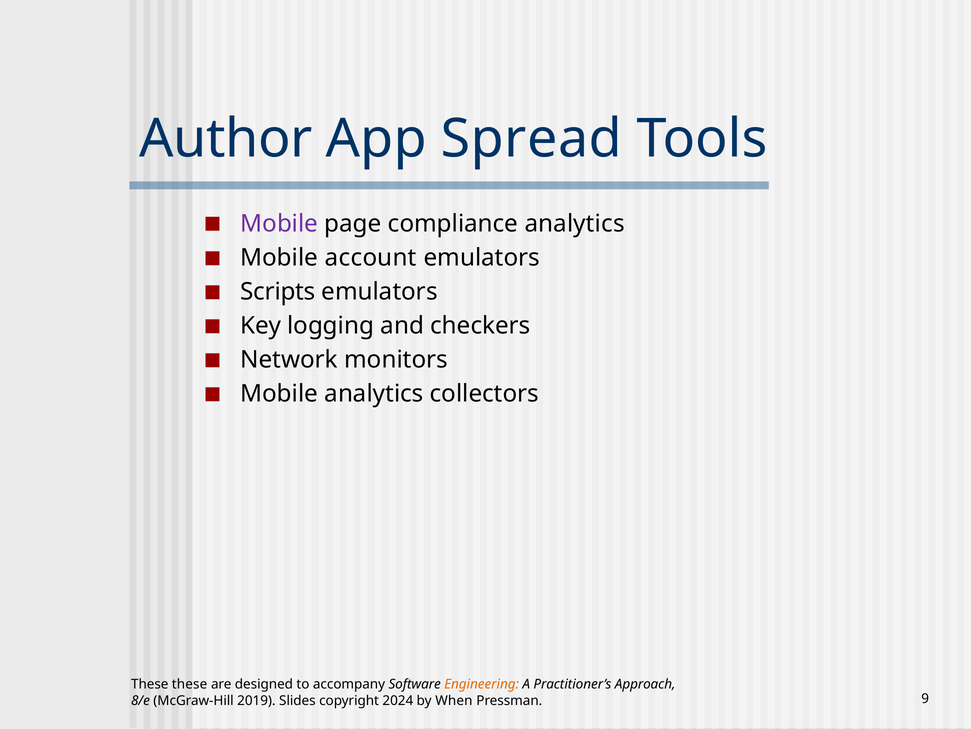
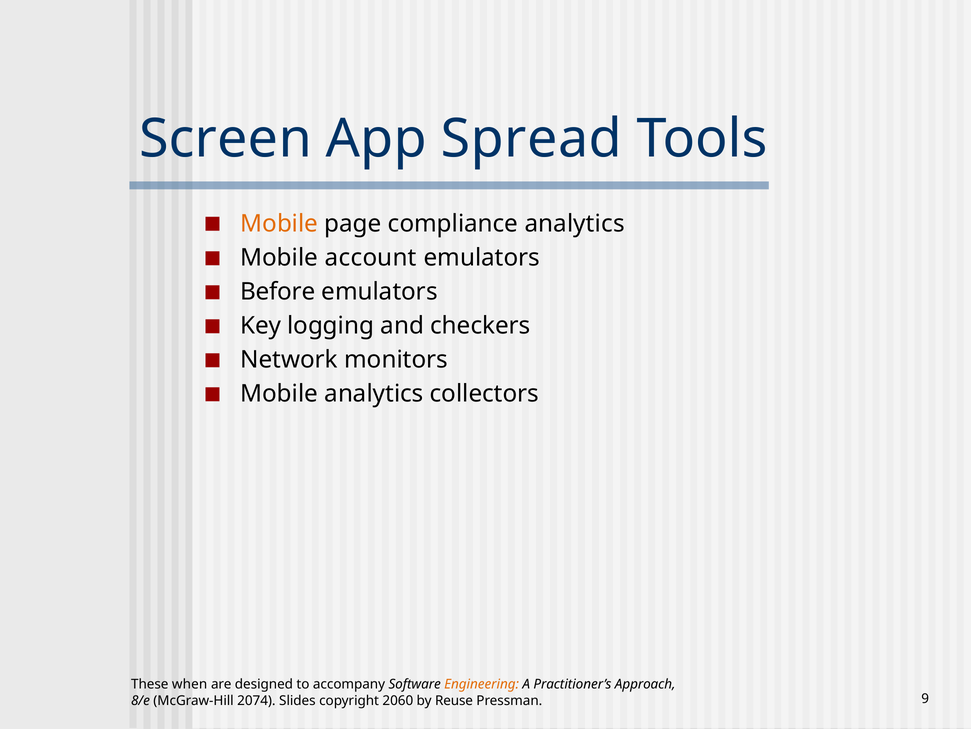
Author: Author -> Screen (226, 139)
Mobile colour: purple -> orange (279, 223)
Scripts: Scripts -> Before (278, 291)
These these: these -> when (190, 684)
2019: 2019 -> 2074 (256, 700)
2024: 2024 -> 2060 (398, 700)
When: When -> Reuse (454, 700)
